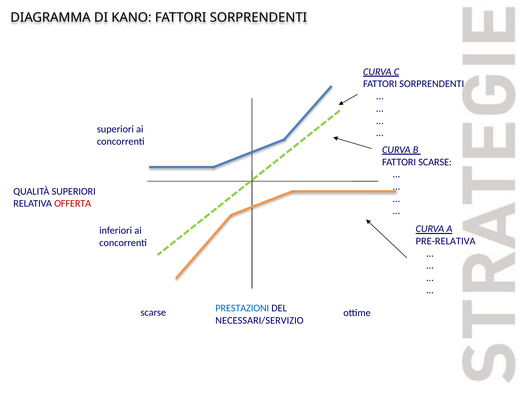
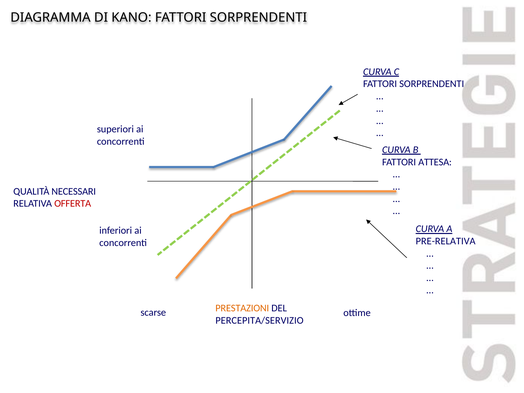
FATTORI SCARSE: SCARSE -> ATTESA (435, 162)
QUALITÀ SUPERIORI: SUPERIORI -> NECESSARI (74, 191)
PRESTAZIONI colour: blue -> orange (242, 308)
NECESSARI/SERVIZIO: NECESSARI/SERVIZIO -> PERCEPITA/SERVIZIO (259, 320)
